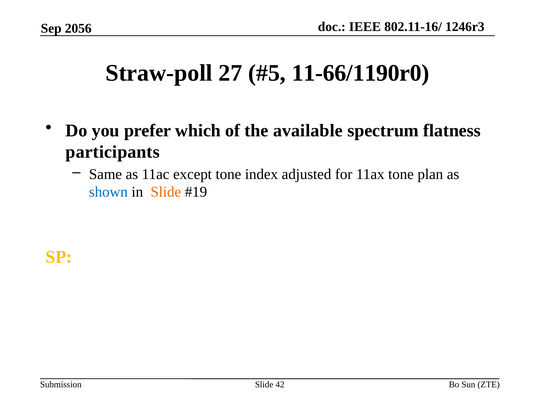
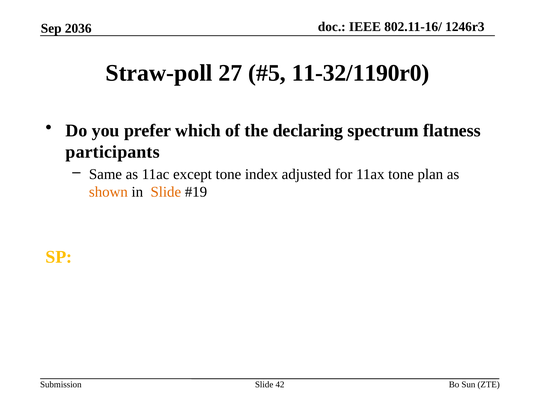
2056: 2056 -> 2036 (78, 29)
11-66/1190r0: 11-66/1190r0 -> 11-32/1190r0 (361, 73)
available: available -> declaring (308, 131)
shown colour: blue -> orange (108, 192)
